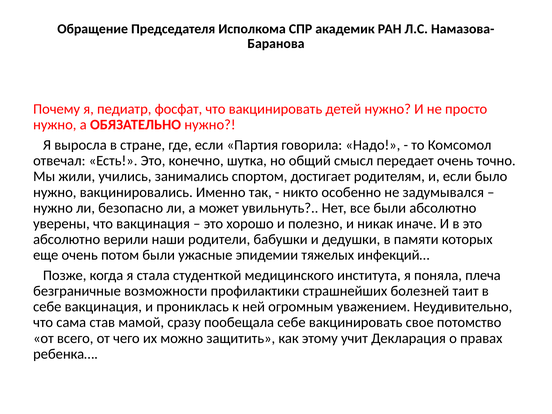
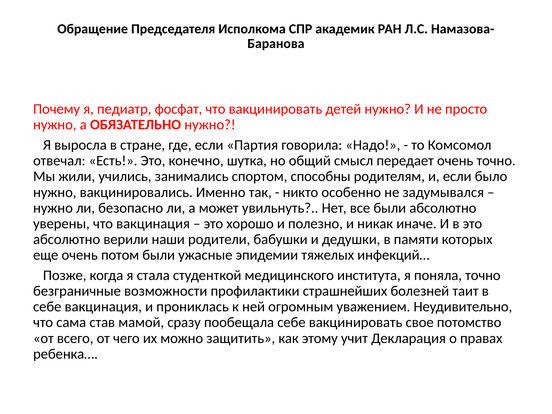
достигает: достигает -> способны (321, 176)
поняла плеча: плеча -> точно (483, 275)
